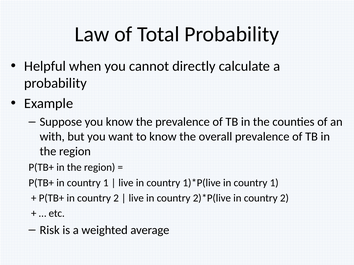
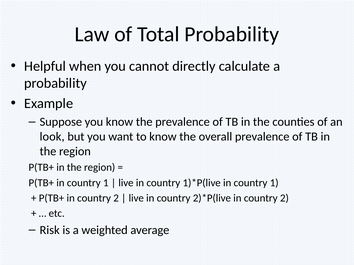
with: with -> look (52, 137)
